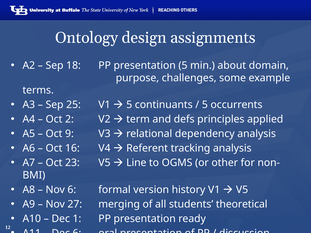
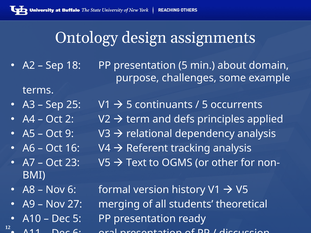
Line: Line -> Text (136, 163)
Dec 1: 1 -> 5 (77, 219)
